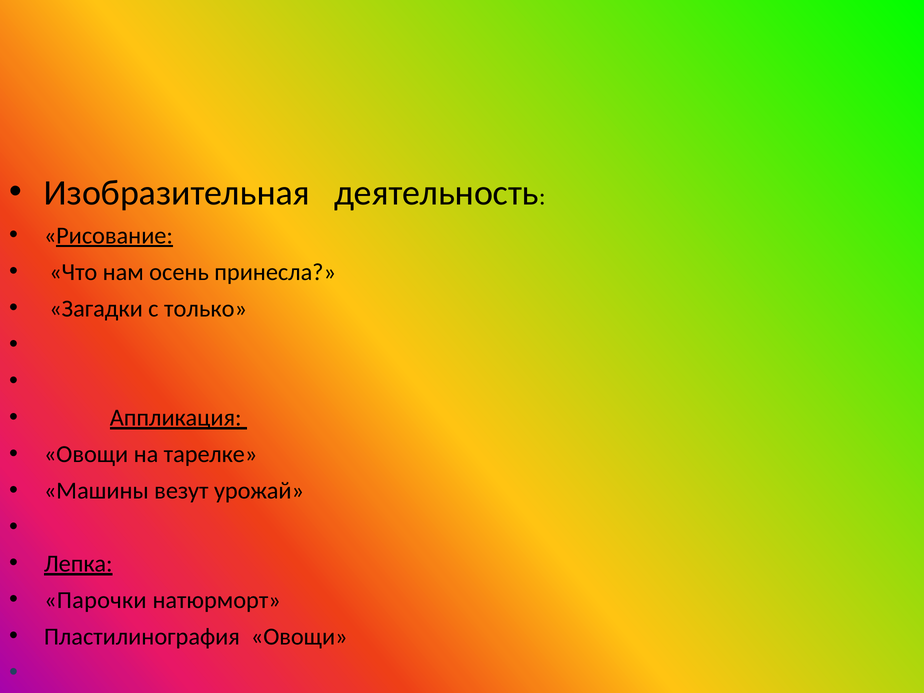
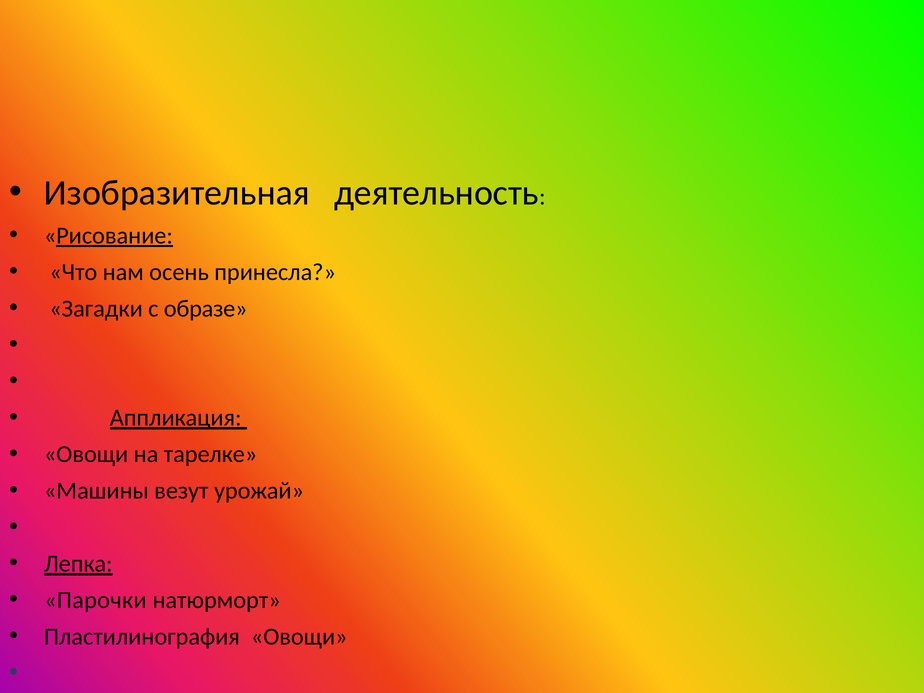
только: только -> образе (206, 308)
